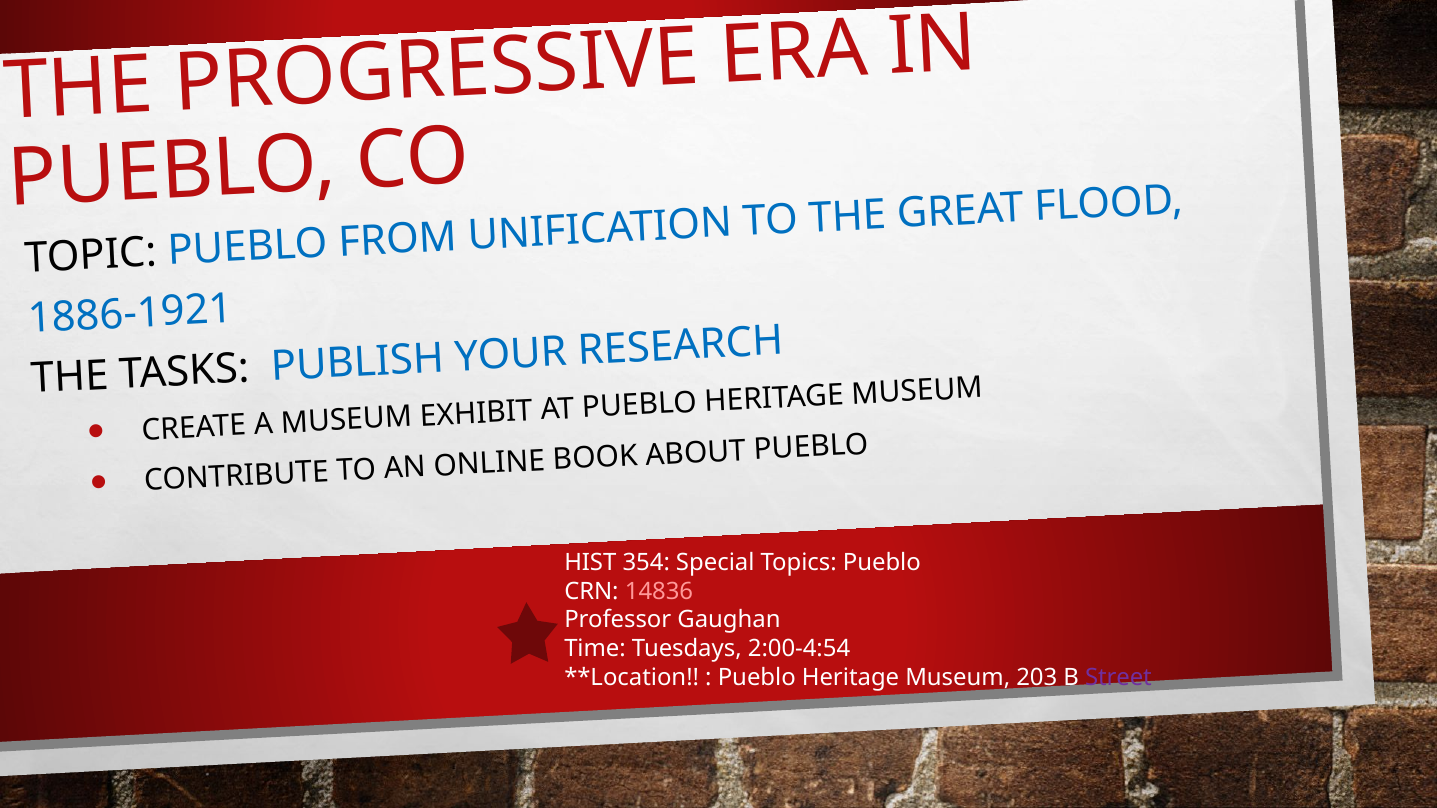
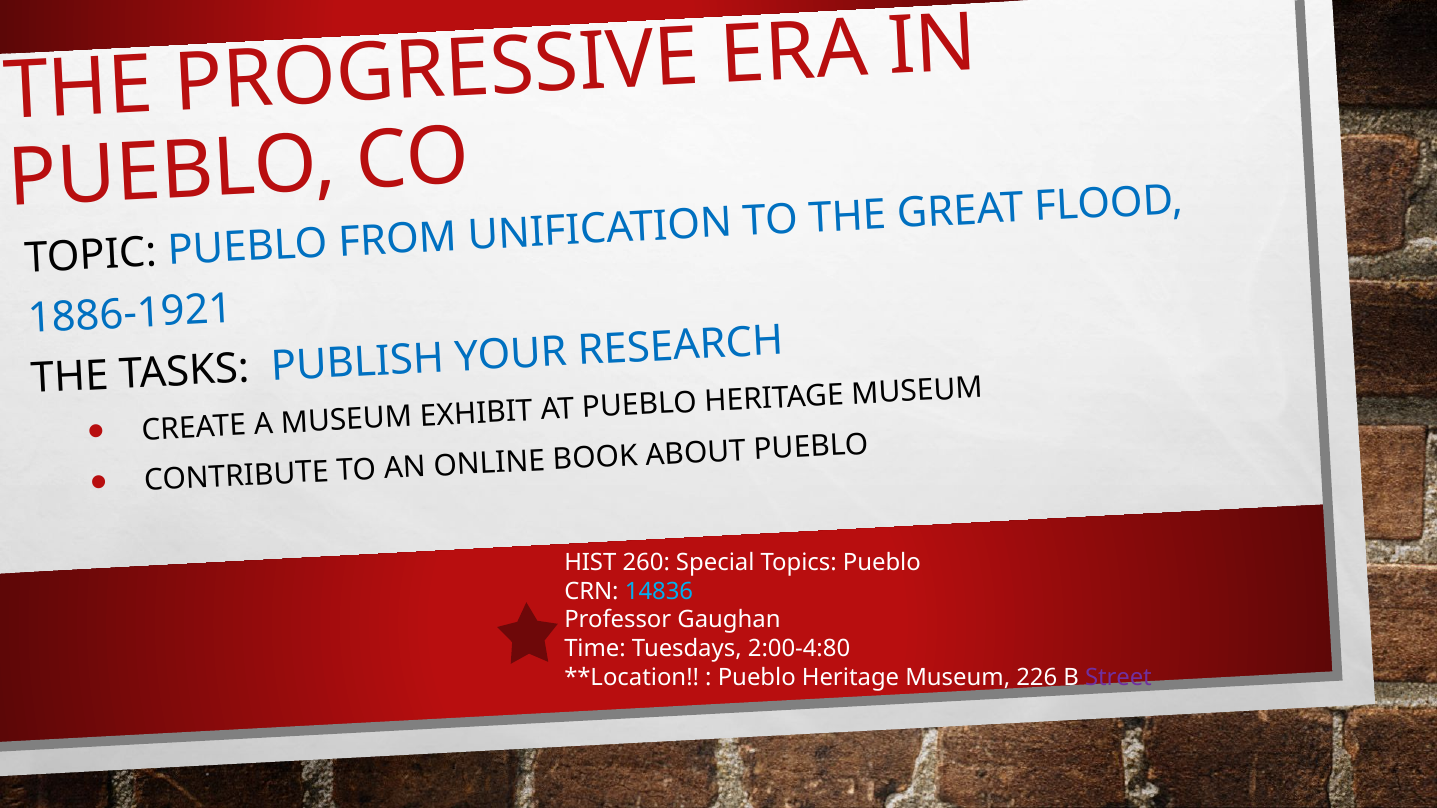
354: 354 -> 260 (646, 563)
14836 colour: pink -> light blue (659, 592)
2:00-4:54: 2:00-4:54 -> 2:00-4:80 (799, 649)
203: 203 -> 226 (1037, 678)
